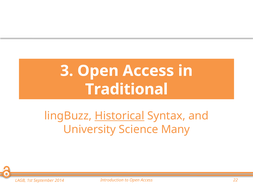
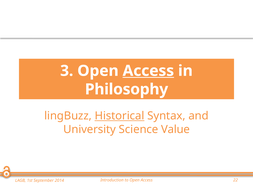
Access underline: none -> present (148, 71)
Traditional: Traditional -> Philosophy (127, 90)
Many: Many -> Value (175, 130)
